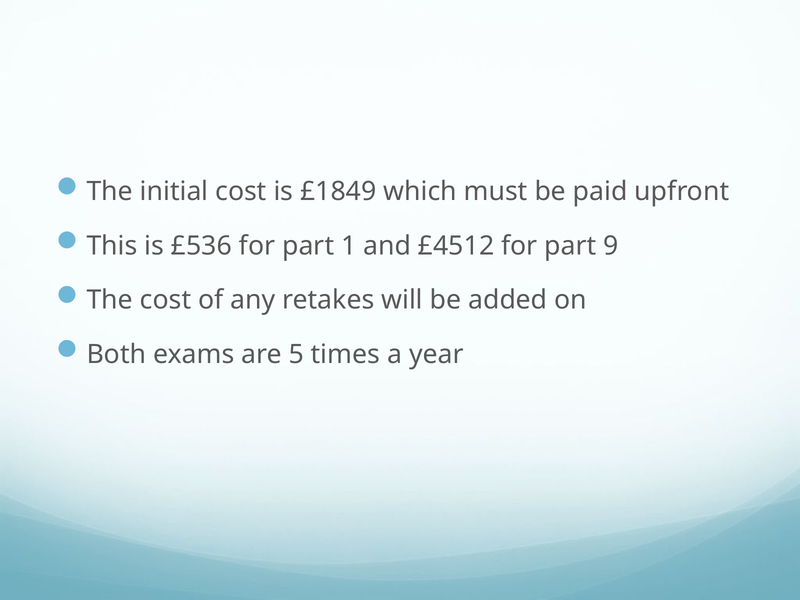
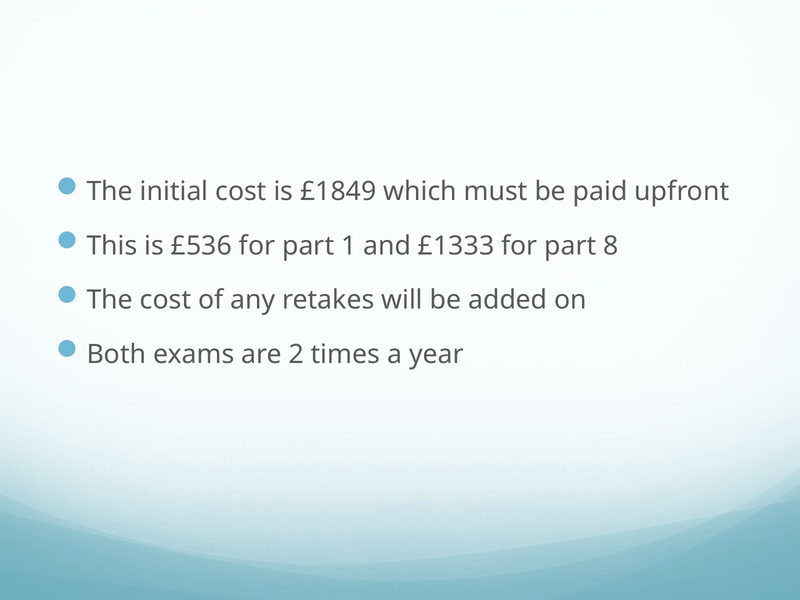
£4512: £4512 -> £1333 (456, 246)
9: 9 -> 8 (611, 246)
5: 5 -> 2 (296, 354)
